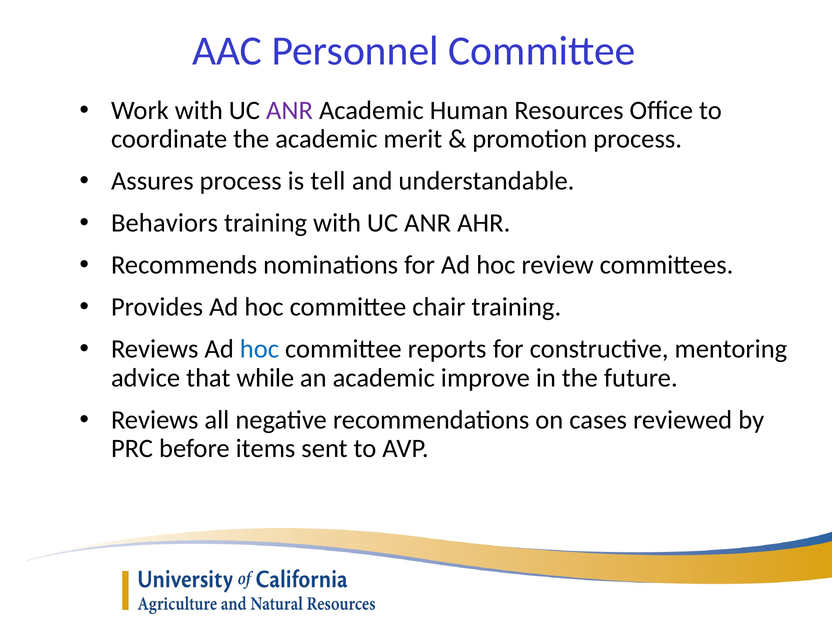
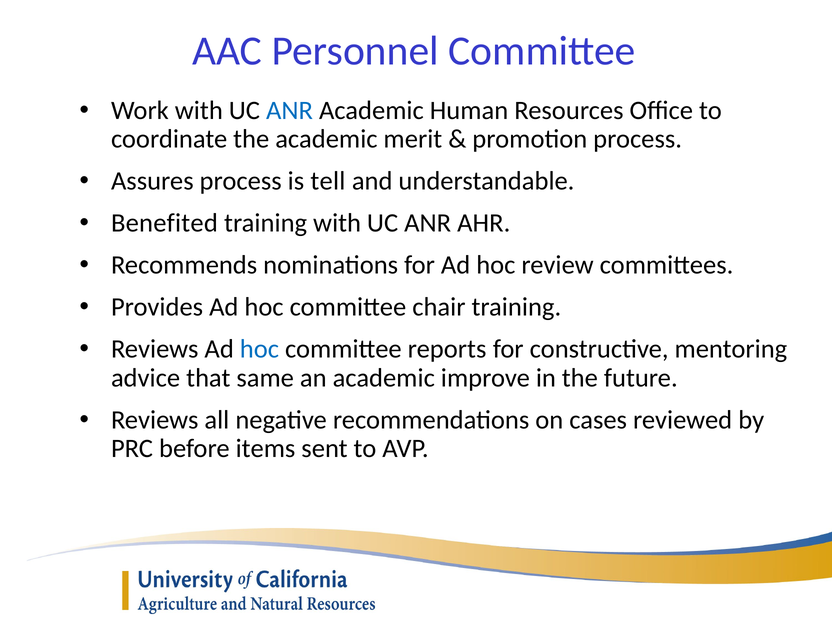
ANR colour: purple -> blue (289, 110)
Behaviors: Behaviors -> Benefited (164, 223)
while: while -> same (265, 378)
